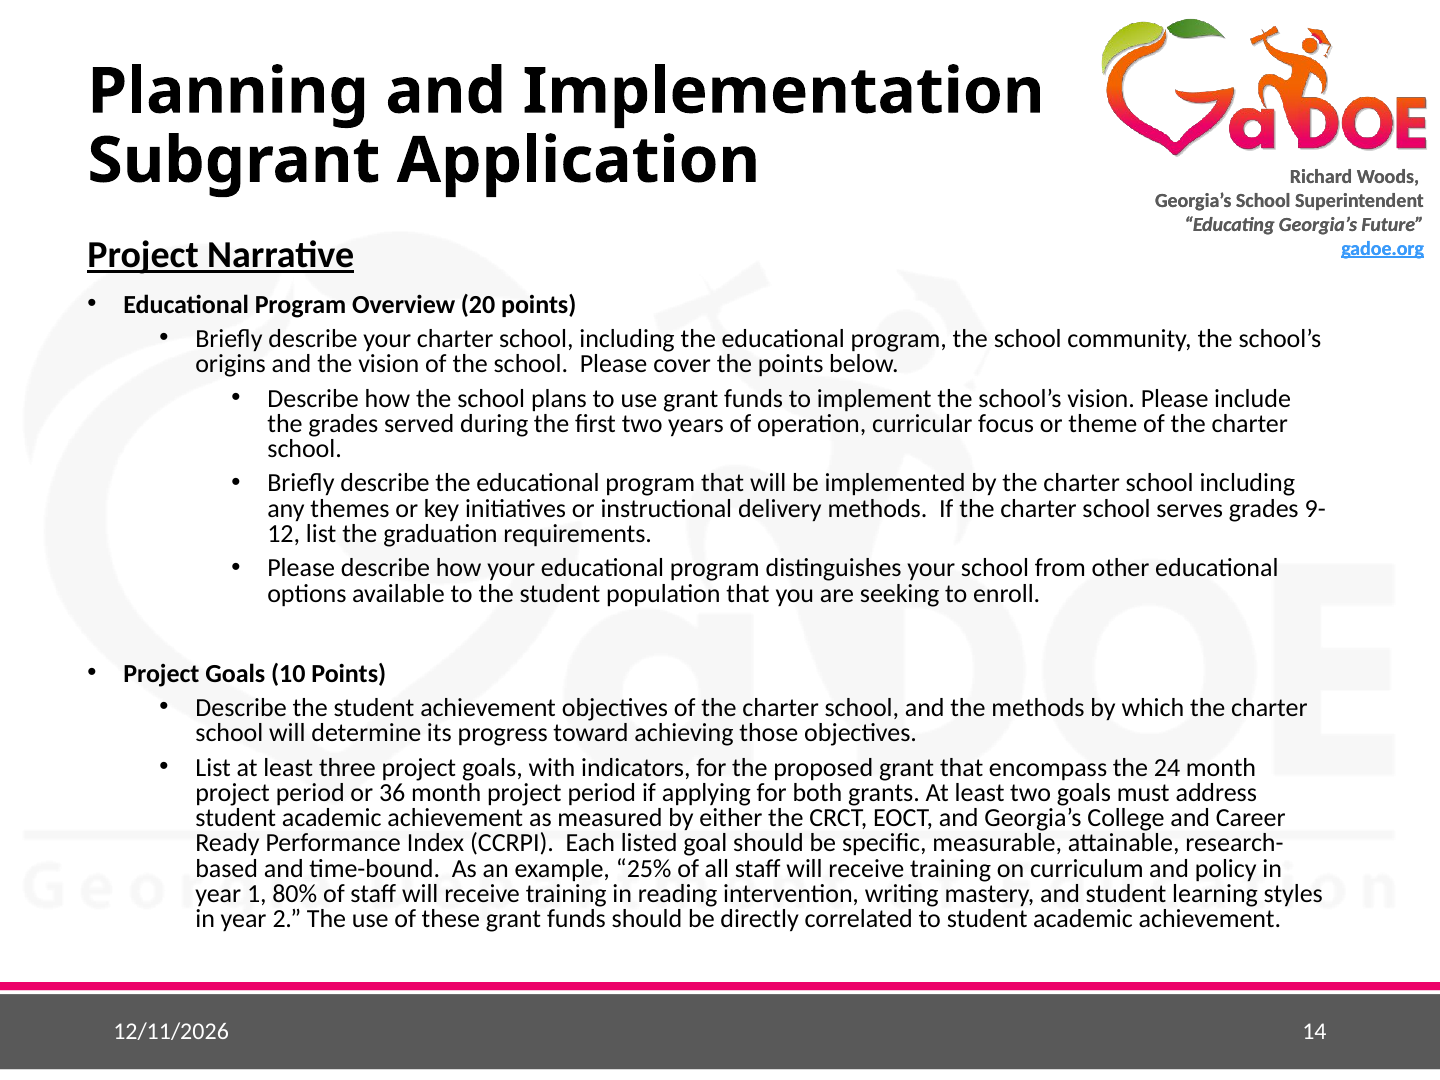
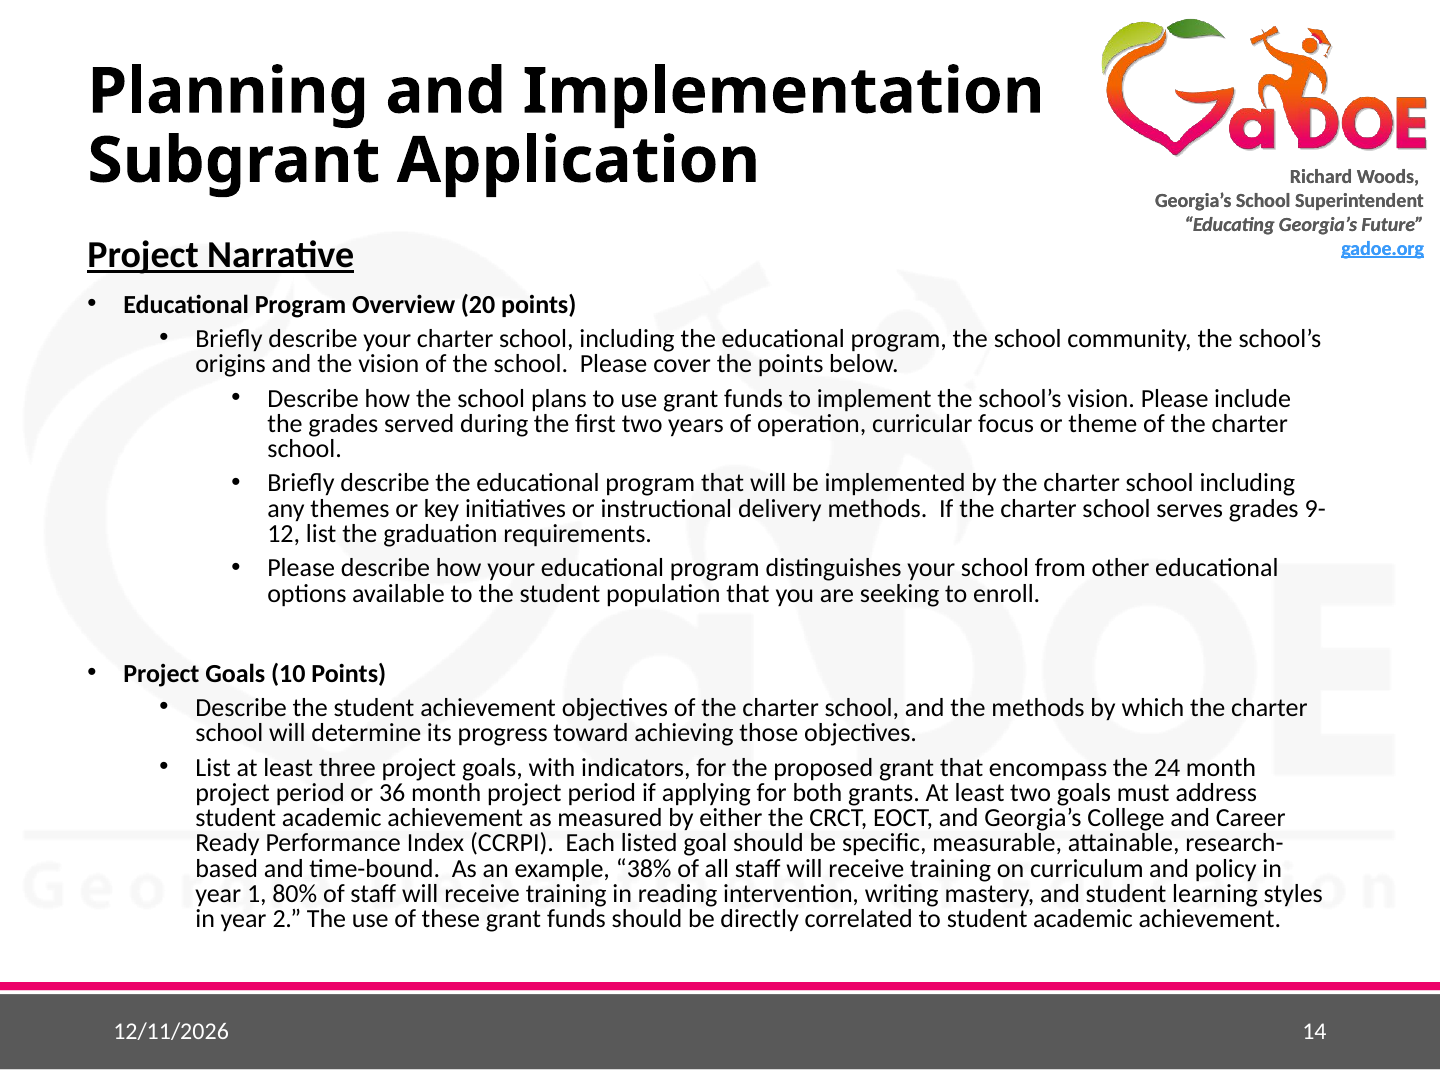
25%: 25% -> 38% (644, 869)
